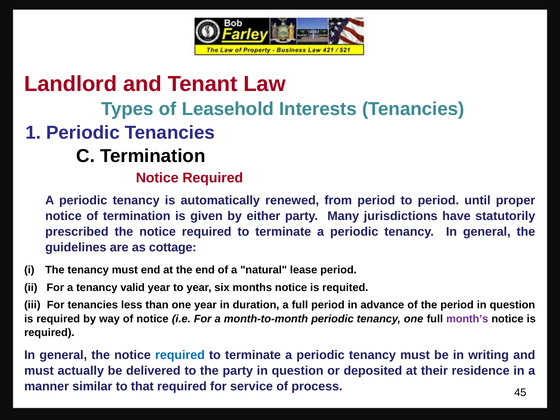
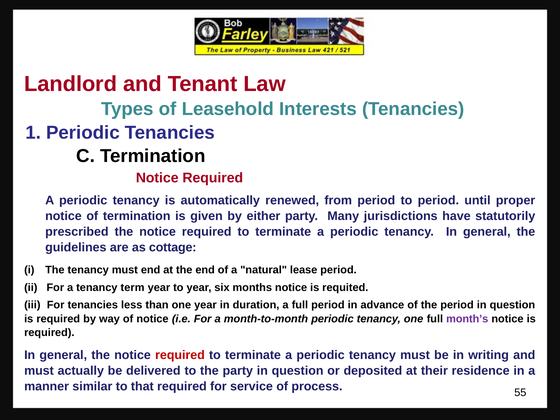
valid: valid -> term (133, 287)
required colour: blue -> red (180, 355)
45: 45 -> 55 (520, 393)
